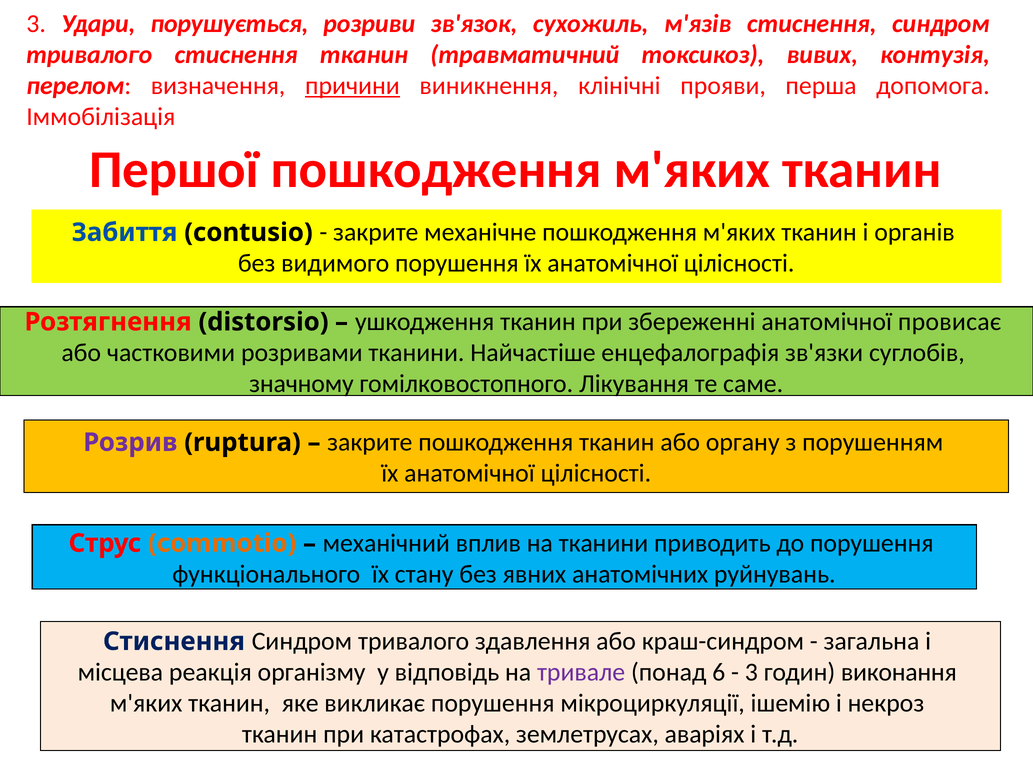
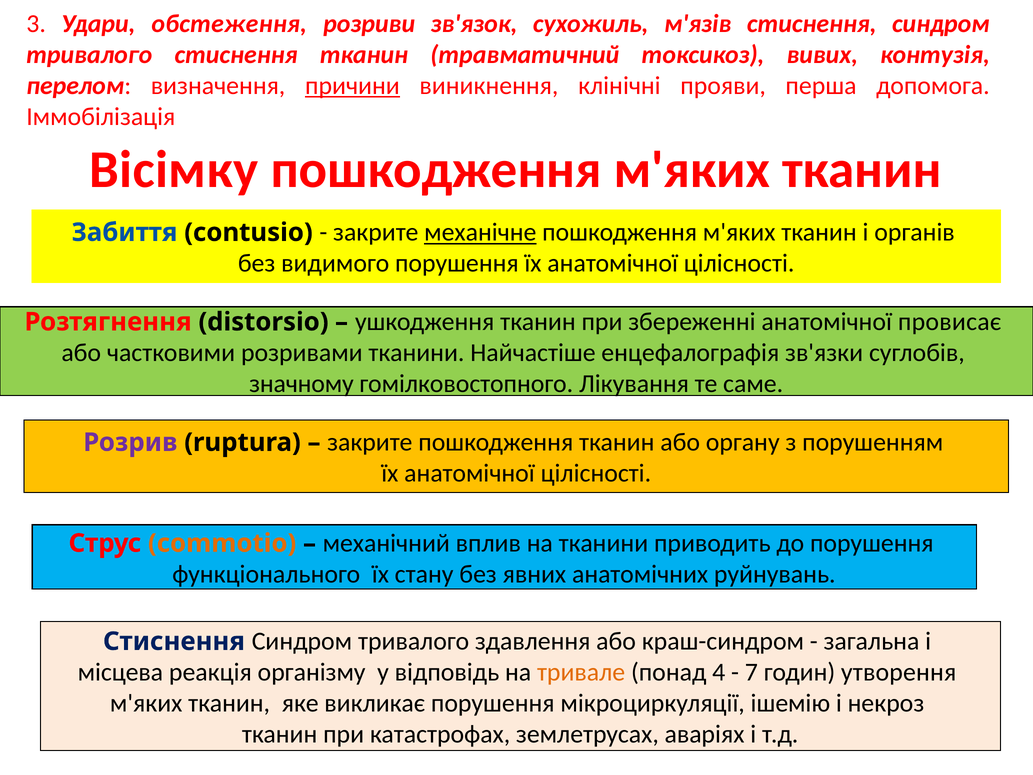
порушується: порушується -> обстеження (229, 24)
Першої: Першої -> Вісімку (174, 170)
механічне underline: none -> present (480, 232)
тривале colour: purple -> orange (581, 672)
6: 6 -> 4 (719, 672)
3: 3 -> 7 (751, 672)
виконання: виконання -> утворення (899, 672)
